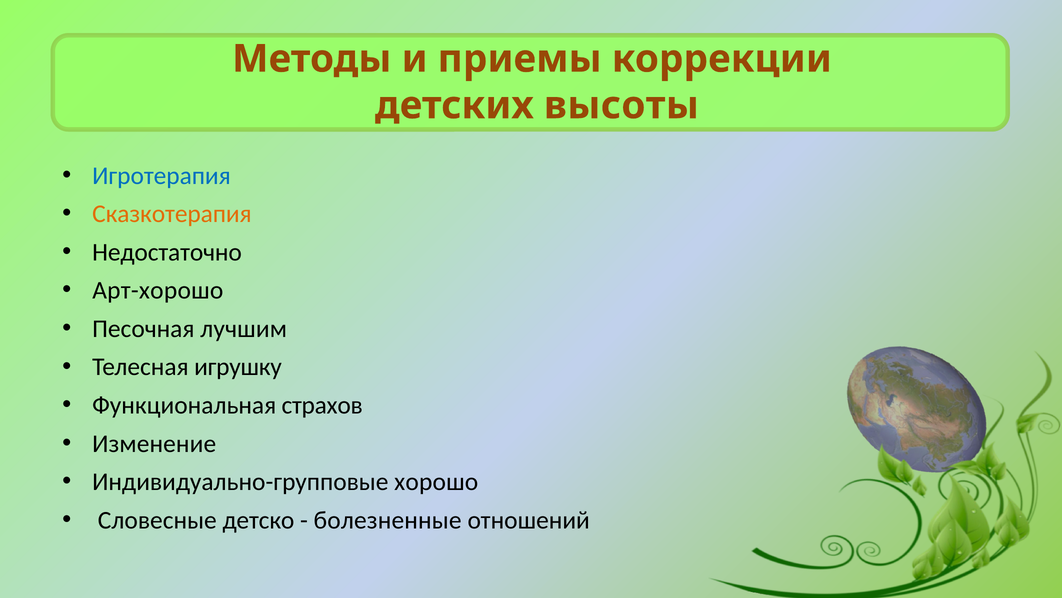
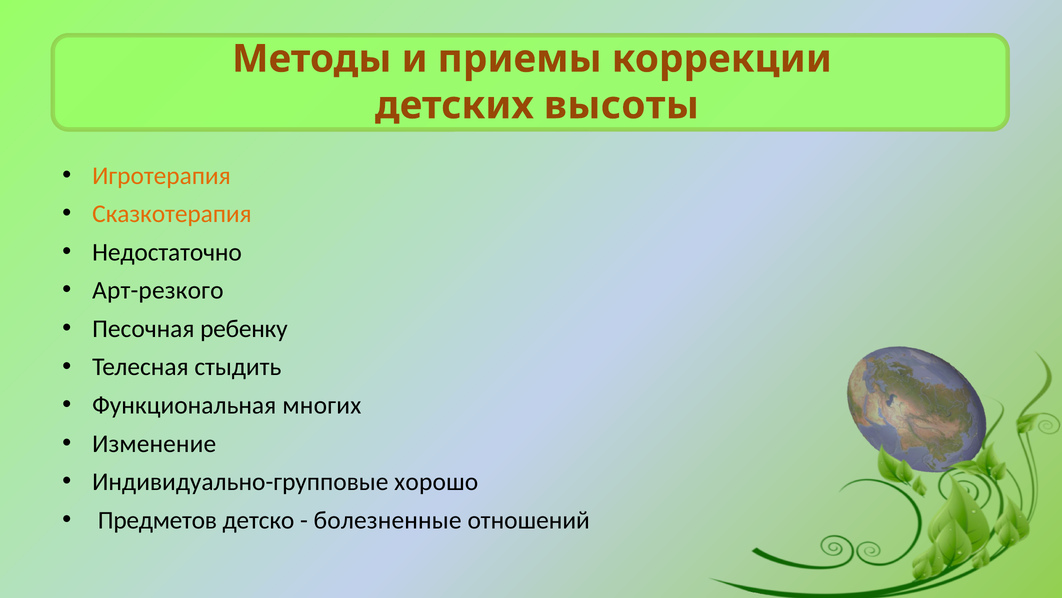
Игротерапия colour: blue -> orange (161, 175)
Арт-хорошо: Арт-хорошо -> Арт-резкого (158, 290)
лучшим: лучшим -> ребенку (244, 328)
игрушку: игрушку -> стыдить (238, 367)
страхов: страхов -> многих (322, 405)
Словесные: Словесные -> Предметов (157, 520)
